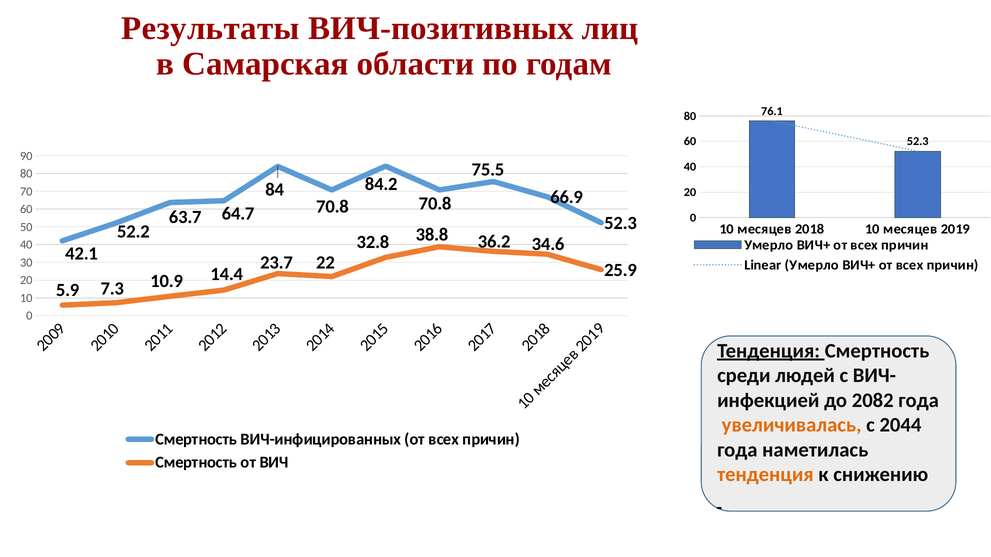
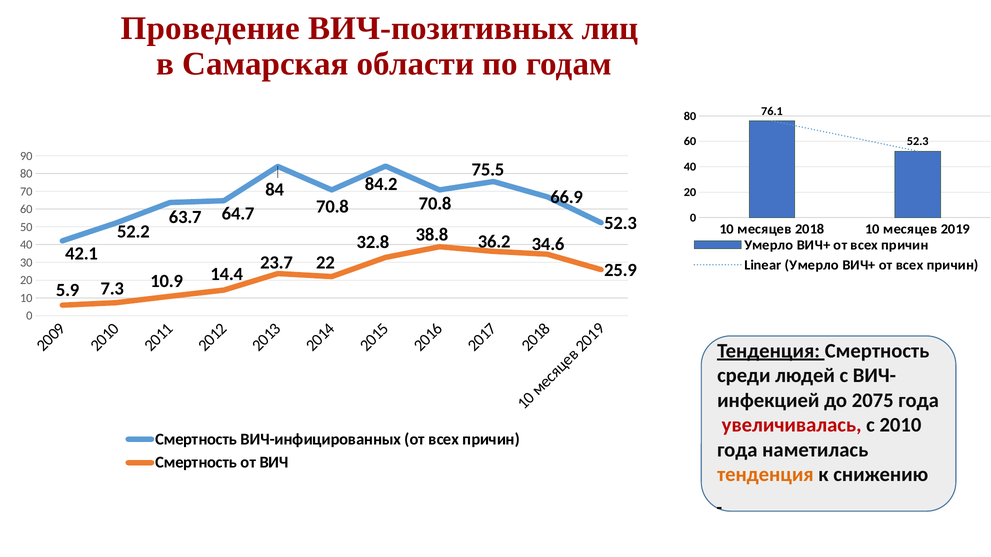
Результаты: Результаты -> Проведение (210, 28)
2082: 2082 -> 2075 (873, 401)
увеличивалась colour: orange -> red (792, 425)
2044: 2044 -> 2010 (900, 425)
